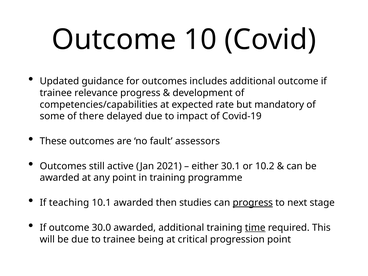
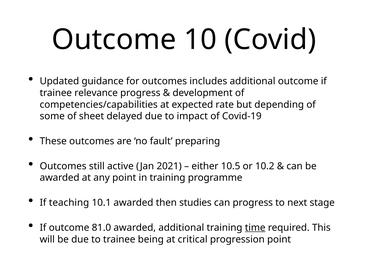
mandatory: mandatory -> depending (279, 105)
there: there -> sheet (92, 116)
assessors: assessors -> preparing (198, 141)
30.1: 30.1 -> 10.5 (231, 166)
progress underline: present -> none (253, 203)
30.0: 30.0 -> 81.0 (101, 228)
